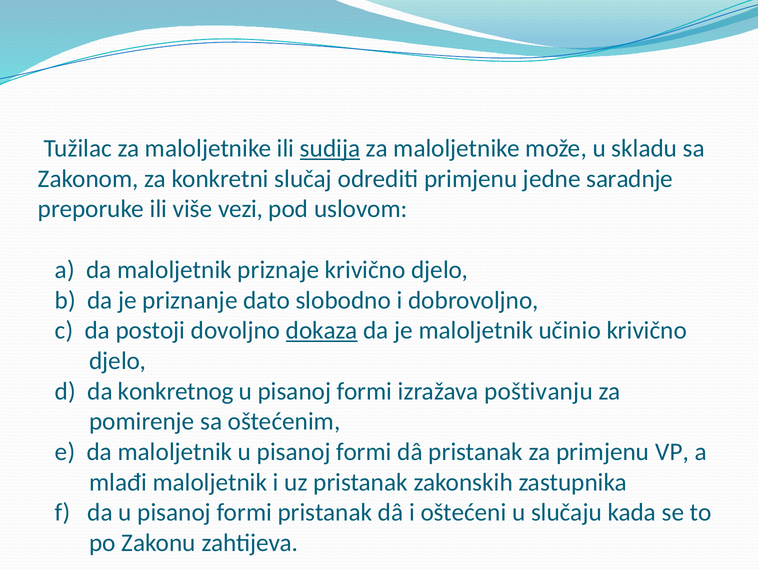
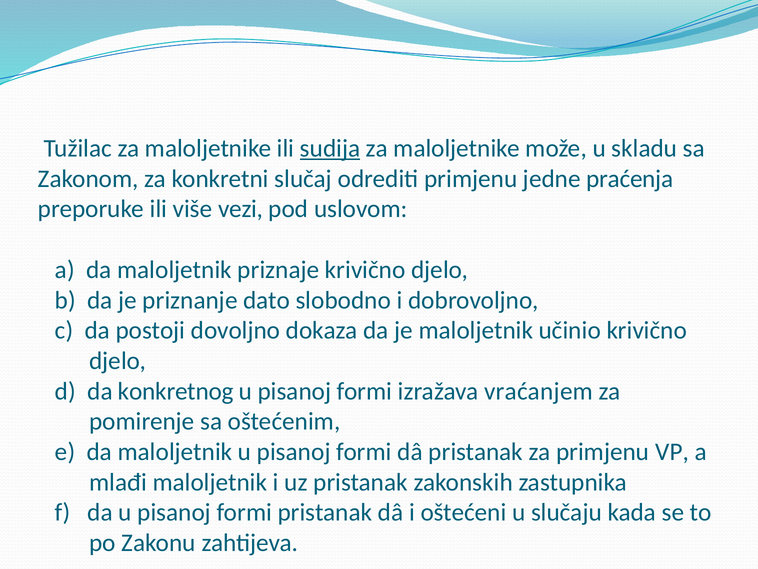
saradnje: saradnje -> praćenja (630, 179)
dokaza underline: present -> none (322, 330)
poštivanju: poštivanju -> vraćanjem (539, 391)
